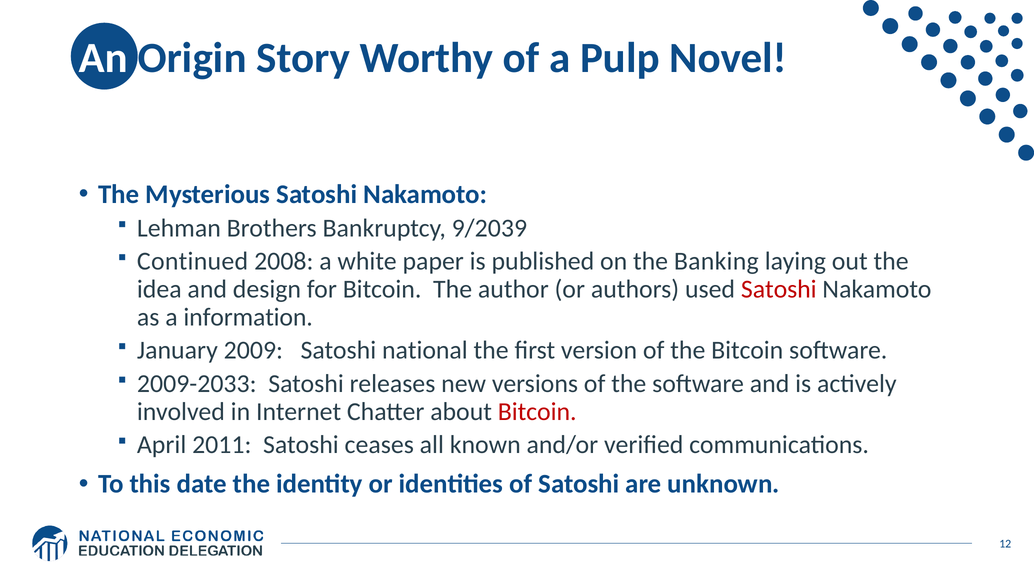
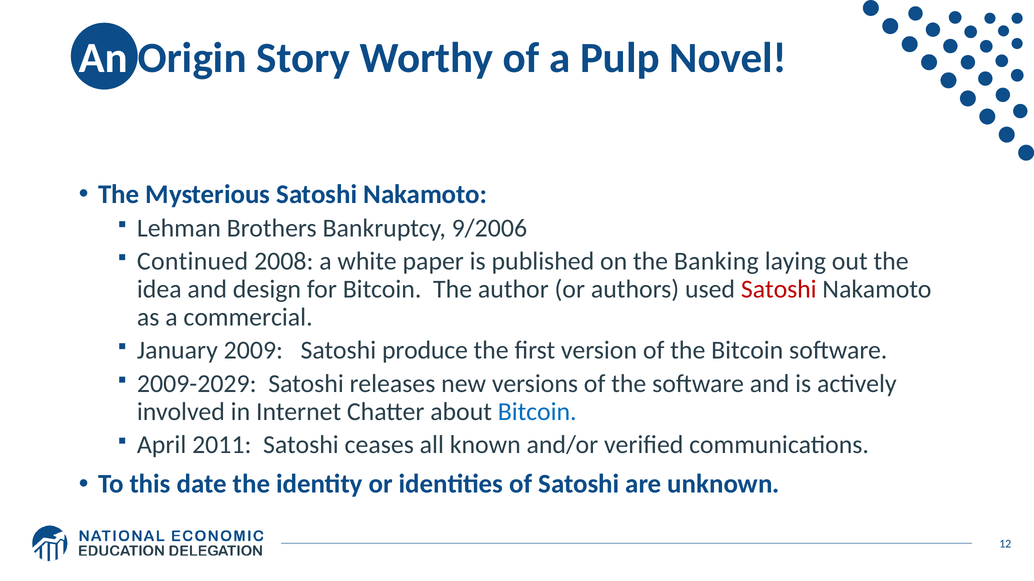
9/2039: 9/2039 -> 9/2006 (489, 228)
information: information -> commercial (248, 317)
national: national -> produce (425, 351)
2009-2033: 2009-2033 -> 2009-2029 (197, 384)
Bitcoin colour: red -> blue (537, 412)
